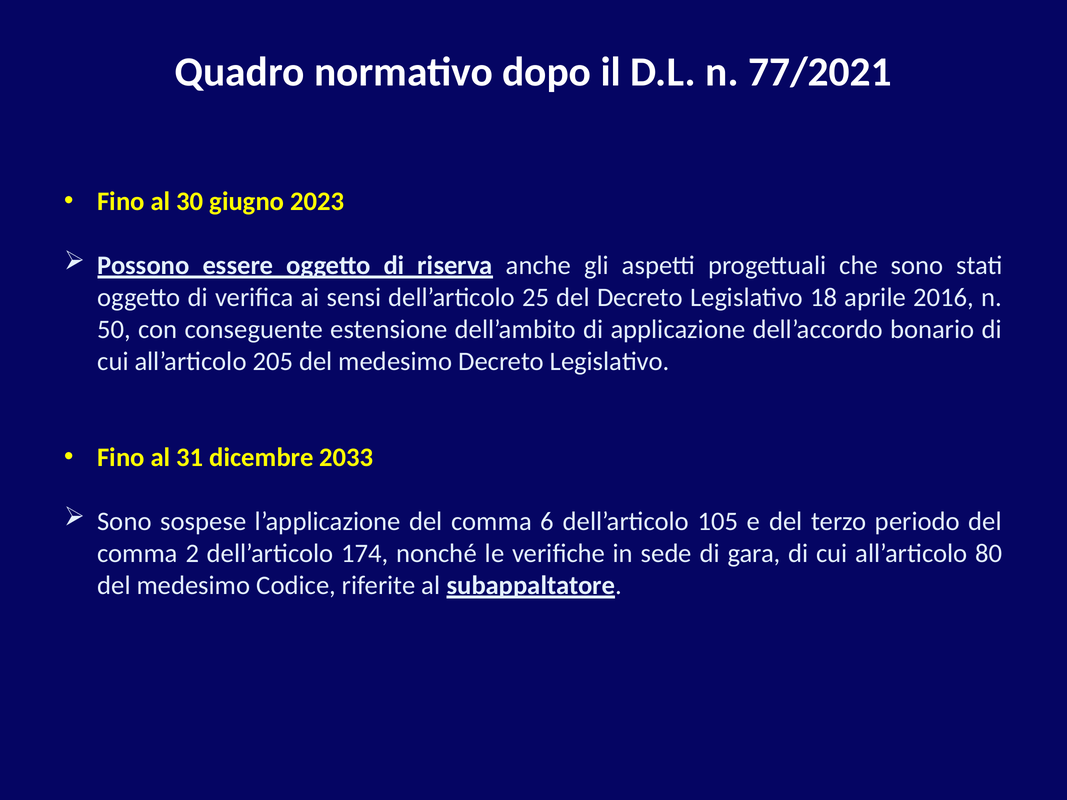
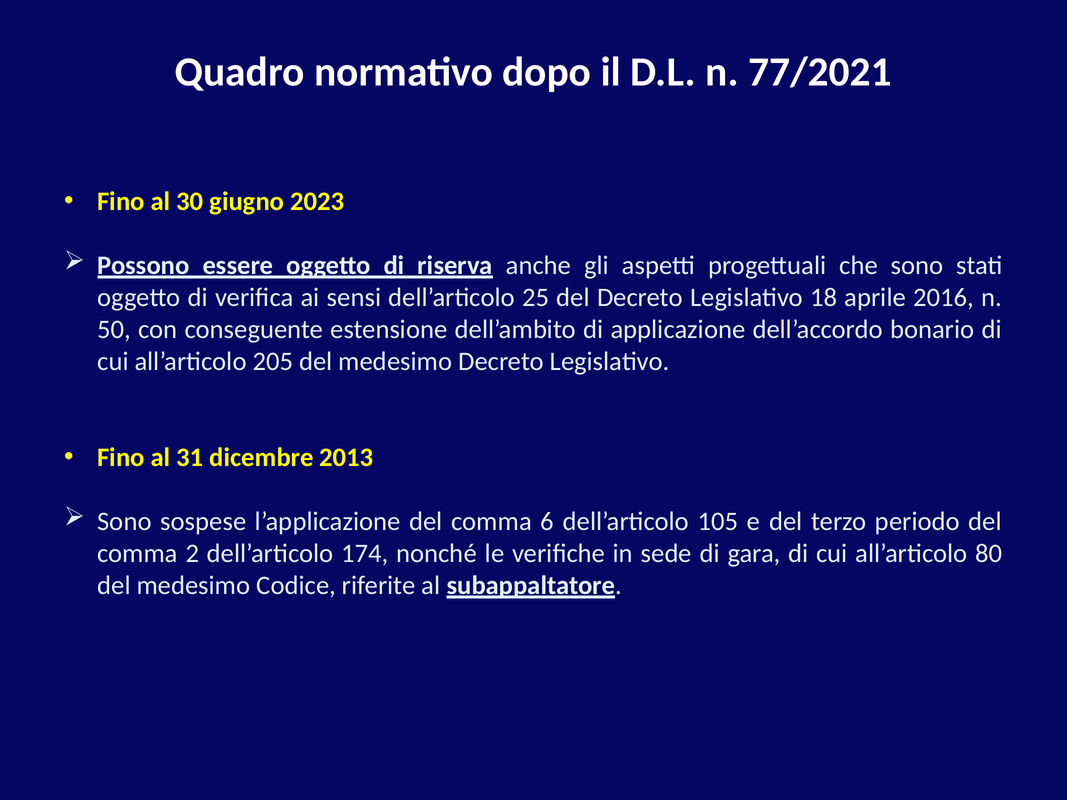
2033: 2033 -> 2013 (346, 458)
